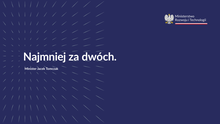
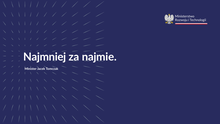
dwóch: dwóch -> najmie (99, 57)
